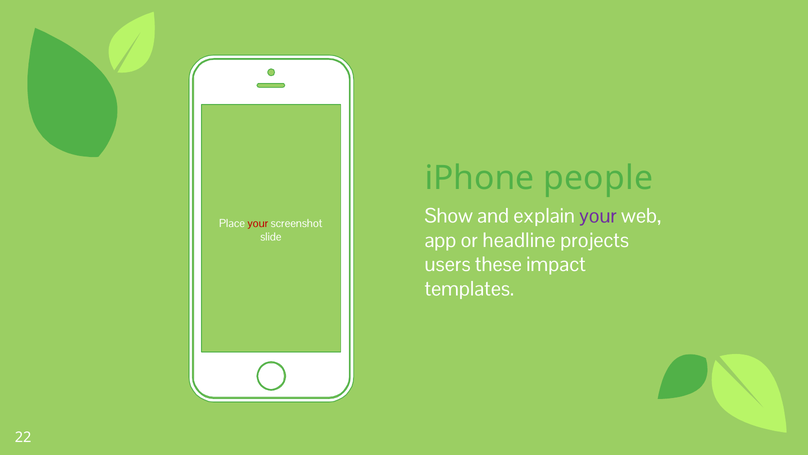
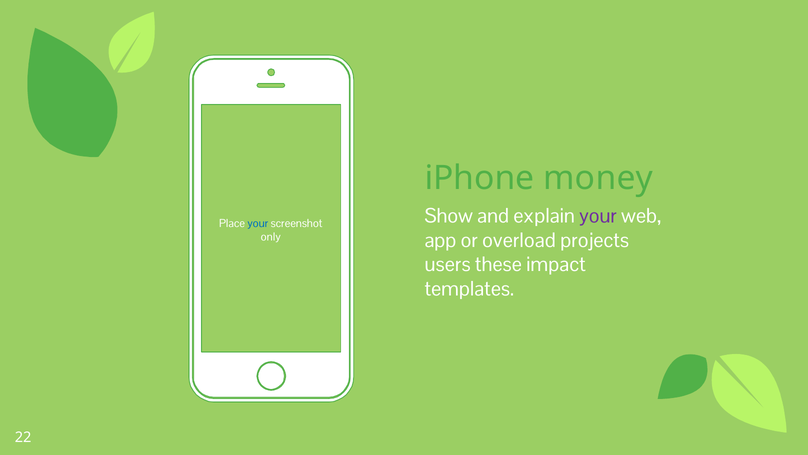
people: people -> money (598, 178)
your colour: red -> blue (258, 223)
headline: headline -> overload (519, 240)
slide: slide -> only (271, 237)
